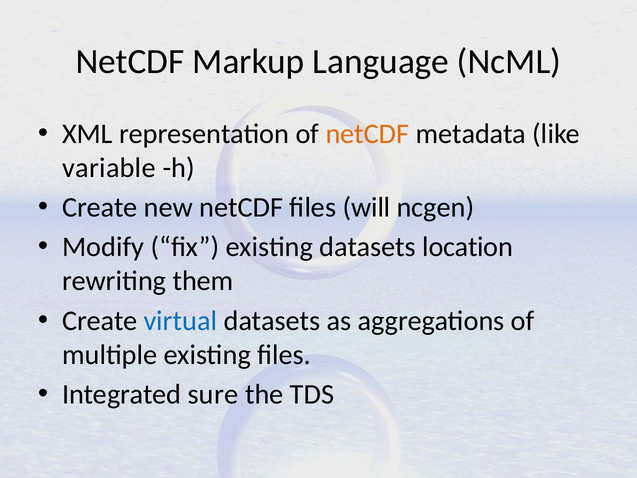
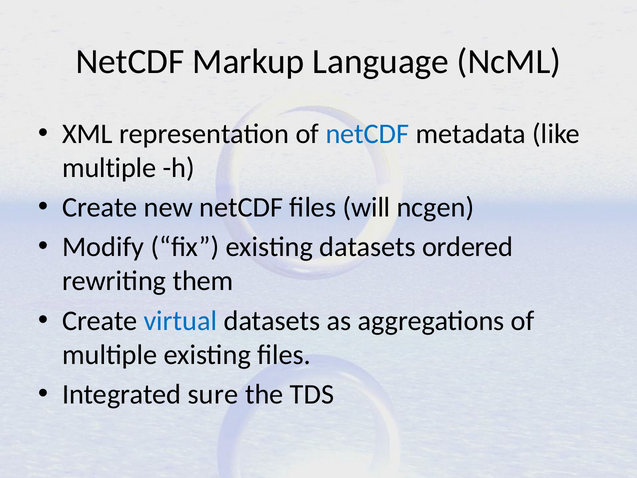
netCDF colour: orange -> blue (367, 134)
variable: variable -> multiple (109, 168)
location: location -> ordered (468, 247)
